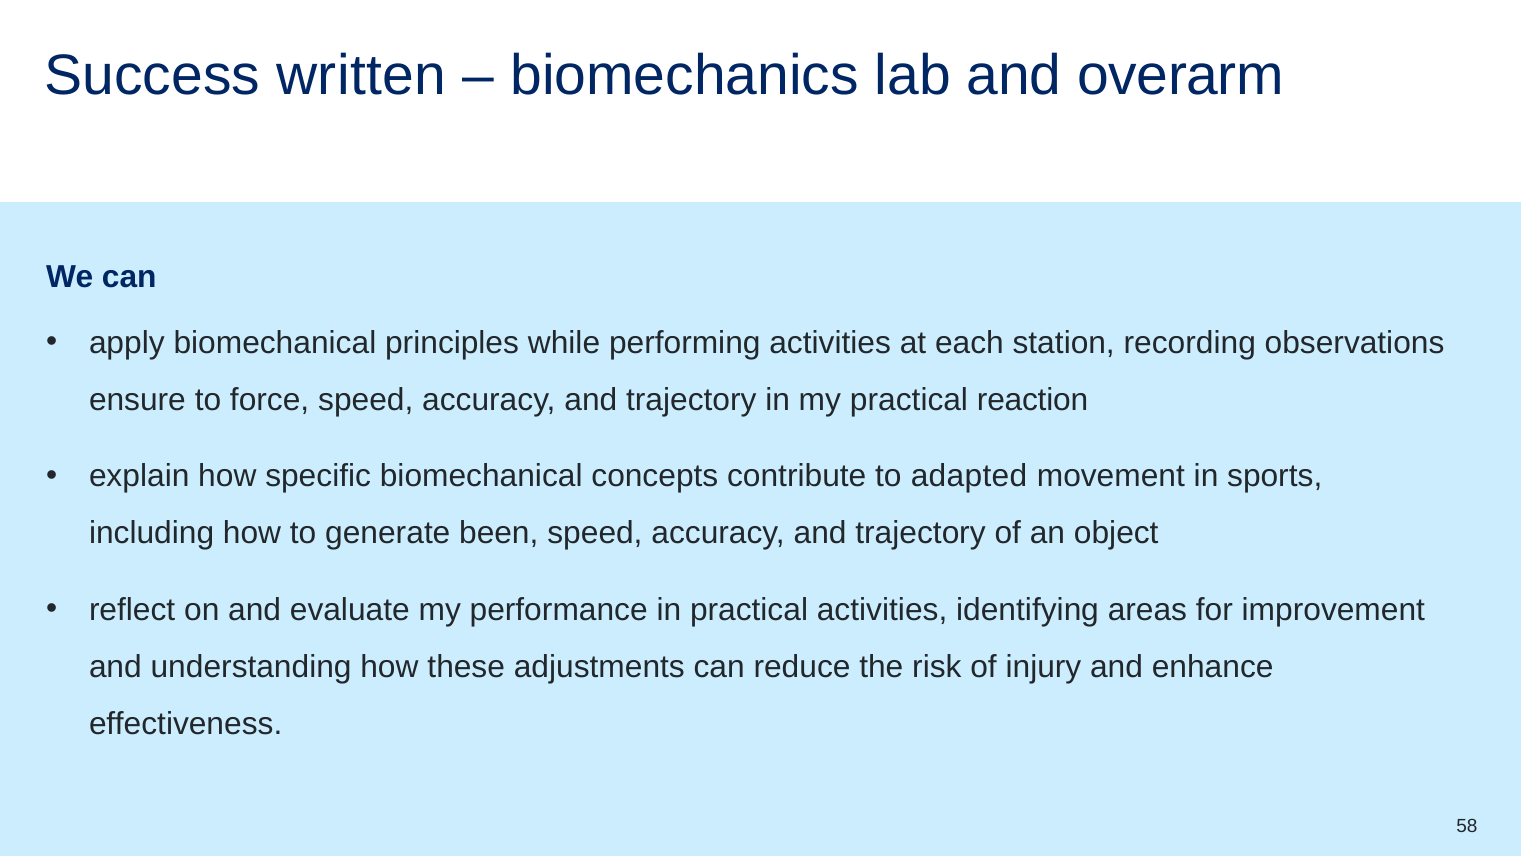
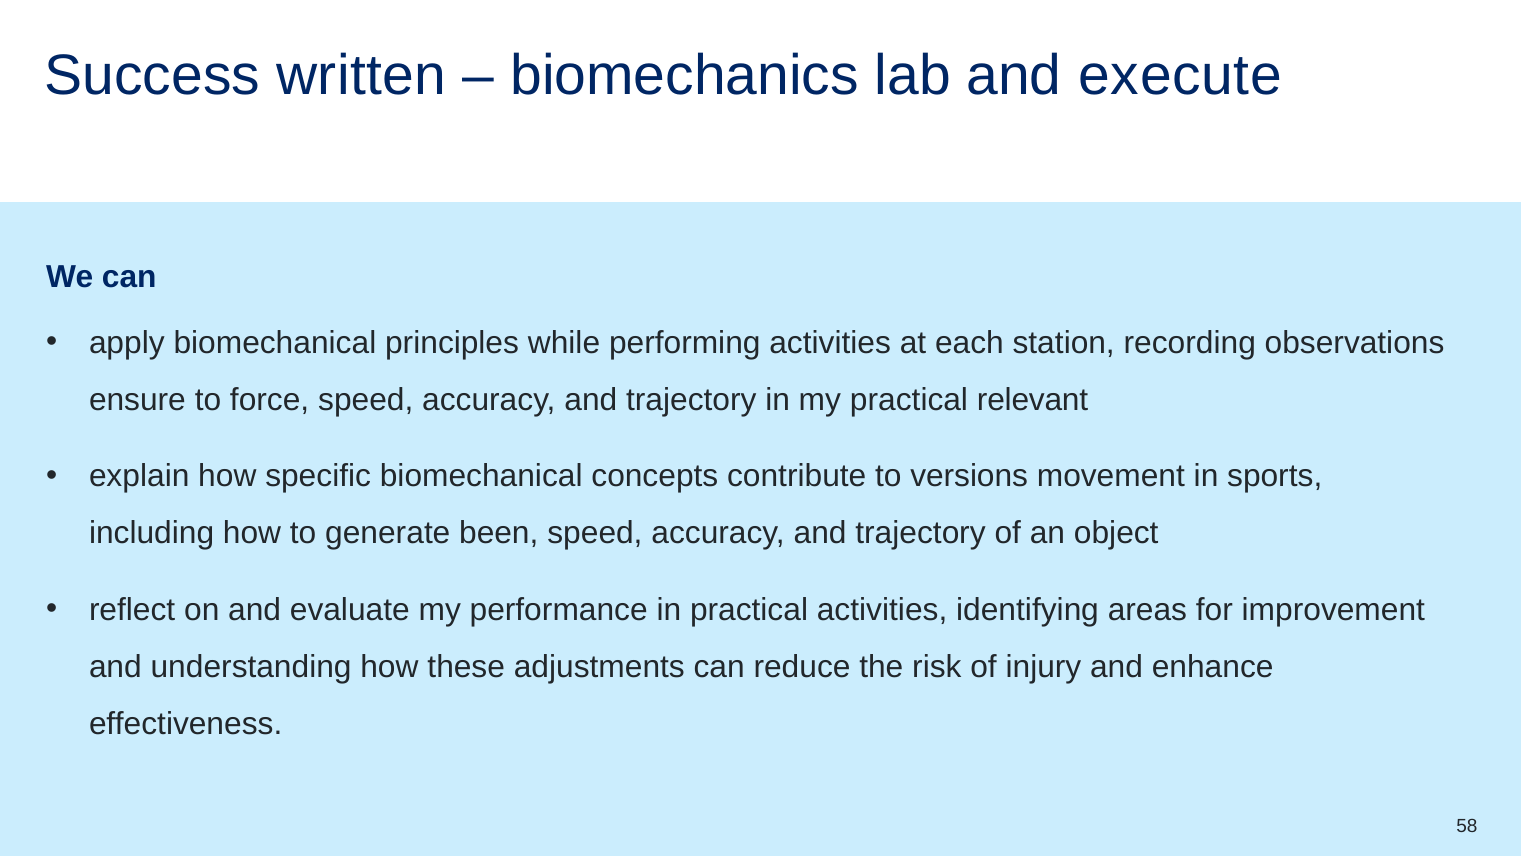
overarm: overarm -> execute (1180, 75)
reaction: reaction -> relevant (1033, 400)
adapted: adapted -> versions (969, 476)
